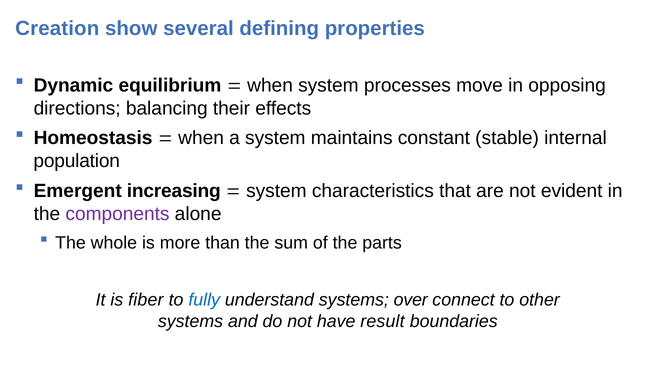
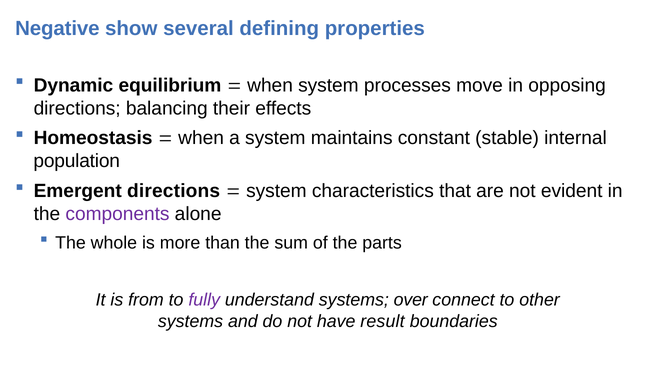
Creation: Creation -> Negative (57, 28)
Emergent increasing: increasing -> directions (174, 191)
fiber: fiber -> from (146, 300)
fully colour: blue -> purple (204, 300)
